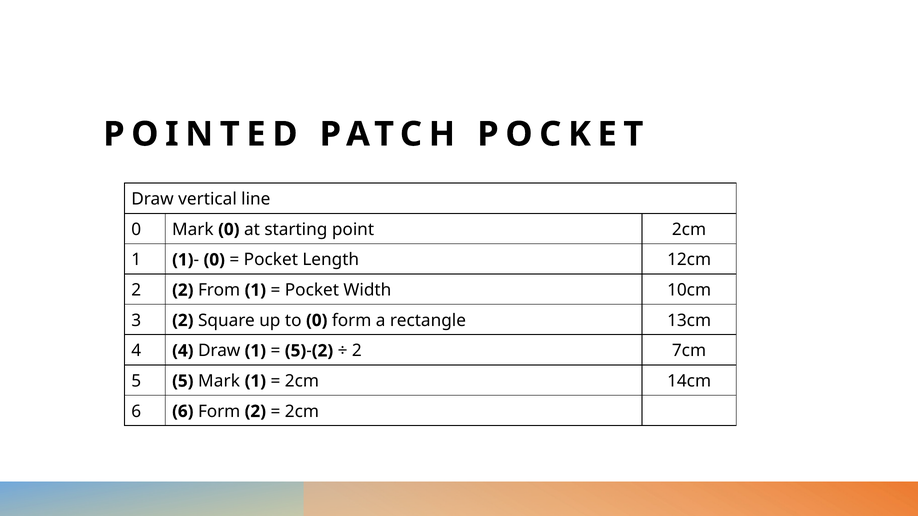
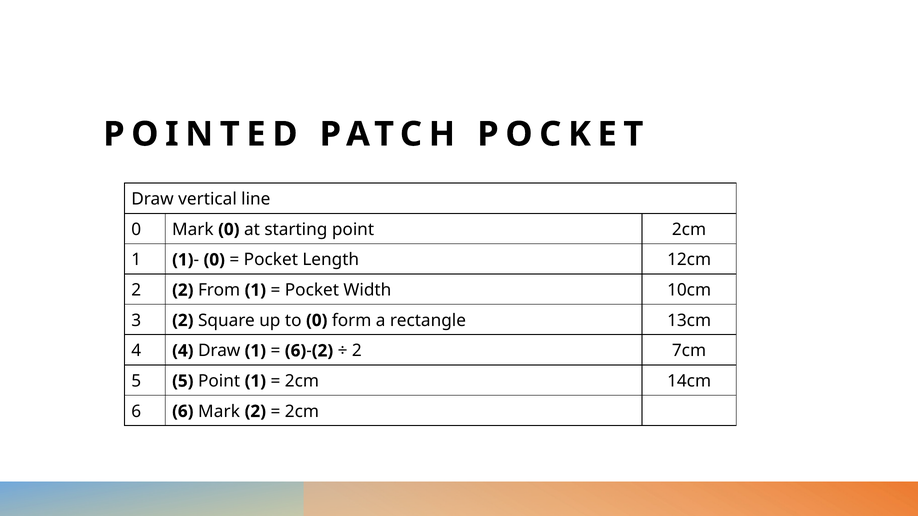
5: 5 -> 6 (296, 351)
5 Mark: Mark -> Point (219, 381)
6 Form: Form -> Mark (219, 412)
